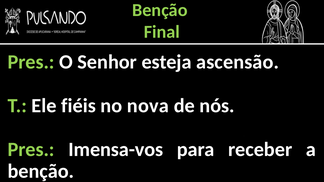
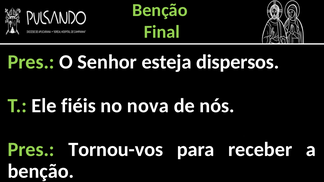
ascensão: ascensão -> dispersos (238, 62)
Imensa-vos: Imensa-vos -> Tornou-vos (116, 150)
